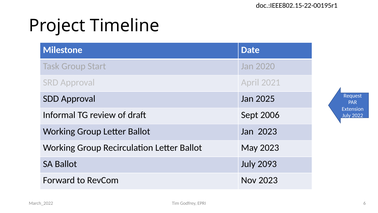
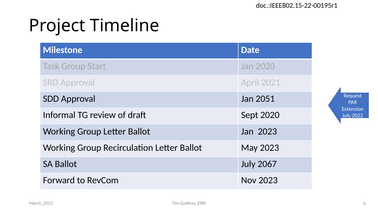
2025: 2025 -> 2051 (265, 99)
Sept 2006: 2006 -> 2020 (270, 115)
2093: 2093 -> 2067 (267, 164)
